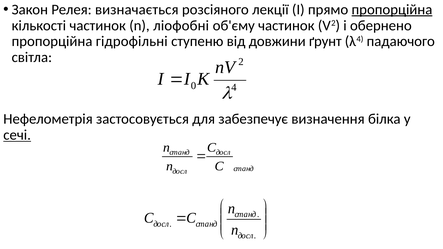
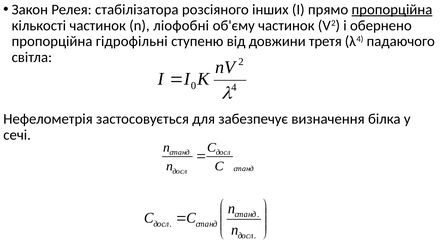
визначається: визначається -> стабілізатора (137, 10)
лекції: лекції -> інших (270, 10)
ґрунт: ґрунт -> третя (325, 41)
сечі underline: present -> none (17, 135)
